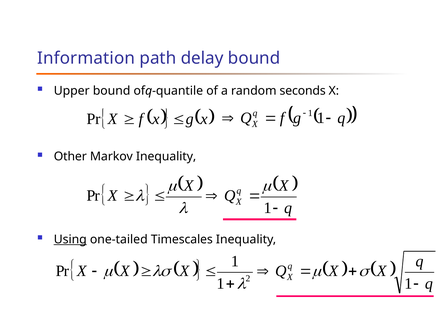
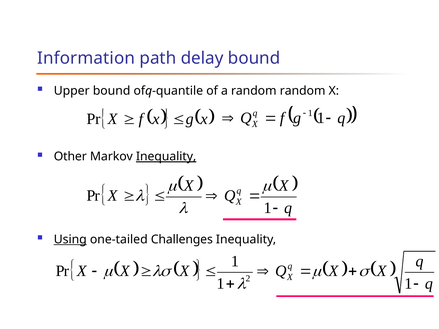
random seconds: seconds -> random (303, 91)
Inequality underline: none -> present (166, 157)
Timescales: Timescales -> Challenges (182, 240)
